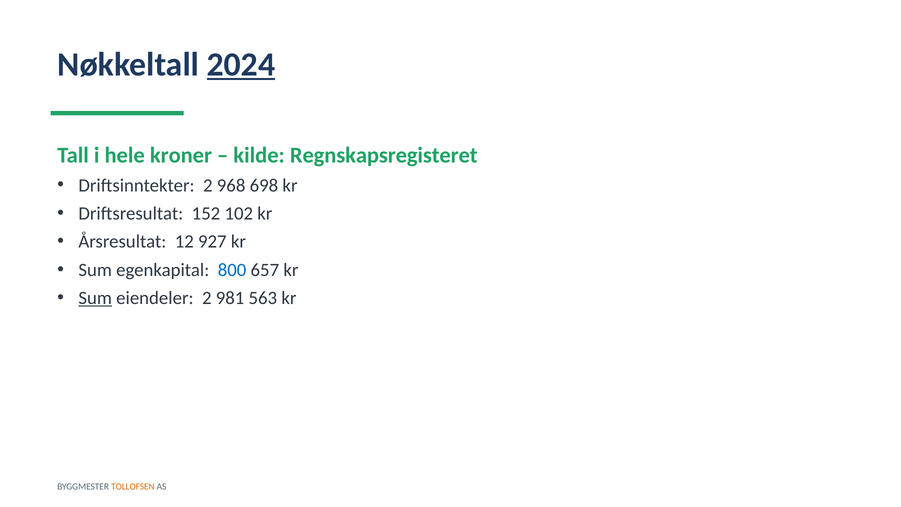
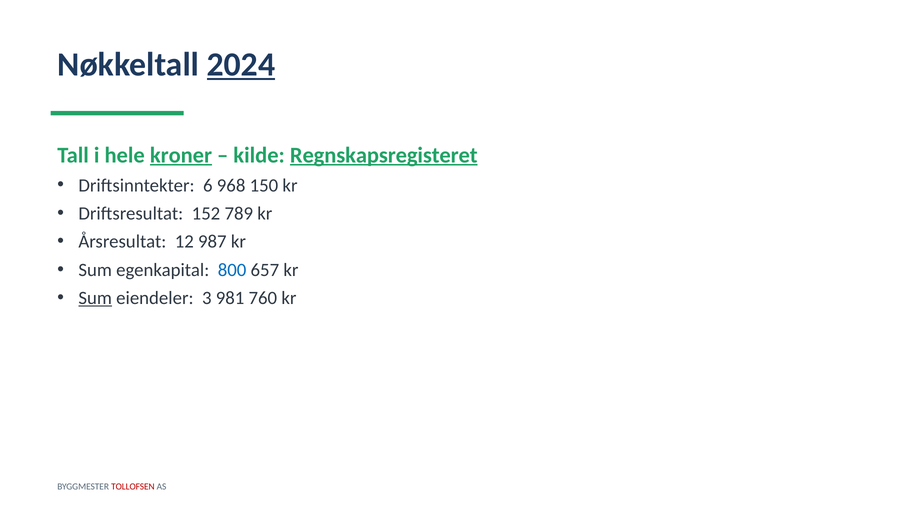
kroner underline: none -> present (181, 155)
Regnskapsregisteret underline: none -> present (384, 155)
Driftsinntekter 2: 2 -> 6 (208, 185)
698: 698 -> 150 (264, 185)
102: 102 -> 789 (239, 213)
927: 927 -> 987 (212, 242)
eiendeler 2: 2 -> 3 (207, 298)
563: 563 -> 760 (263, 298)
TOLLOFSEN colour: orange -> red (133, 486)
